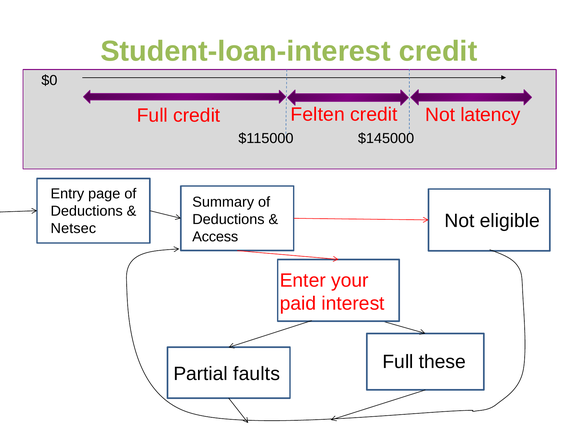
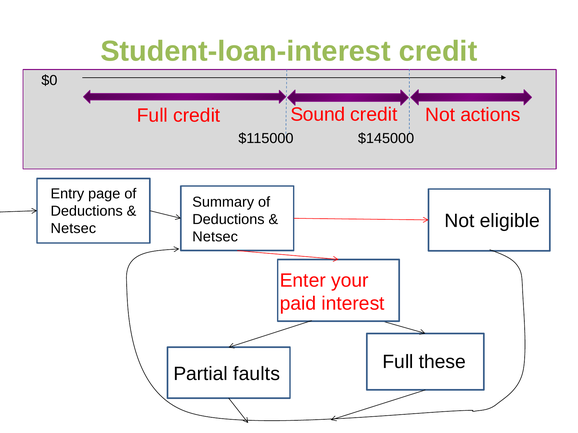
latency: latency -> actions (490, 115)
Felten: Felten -> Sound (318, 115)
Access: Access -> Netsec (215, 237)
